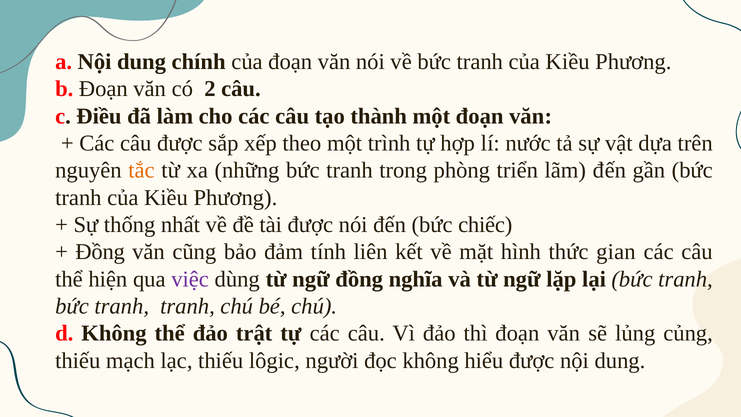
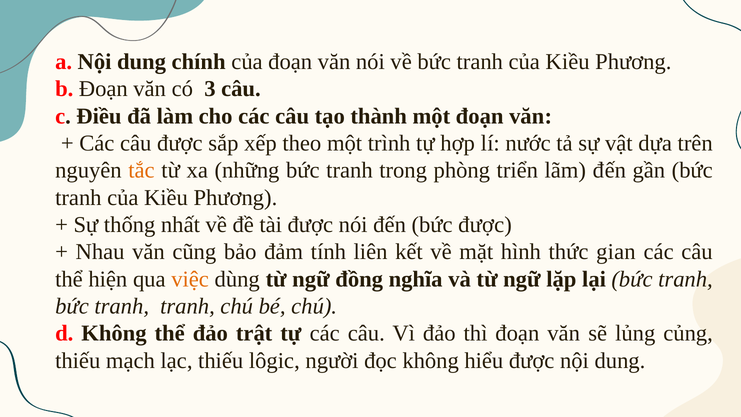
2: 2 -> 3 (210, 89)
bức chiếc: chiếc -> được (485, 225)
Đồng: Đồng -> Nhau (100, 252)
việc colour: purple -> orange (190, 279)
